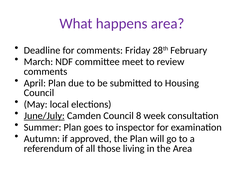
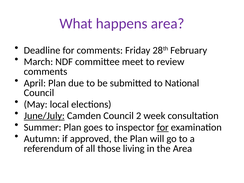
Housing: Housing -> National (182, 83)
8: 8 -> 2 (139, 116)
for underline: none -> present (163, 127)
